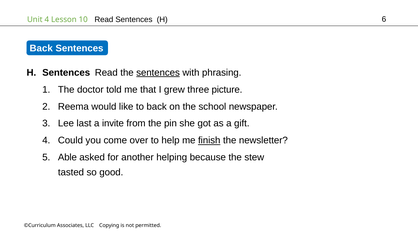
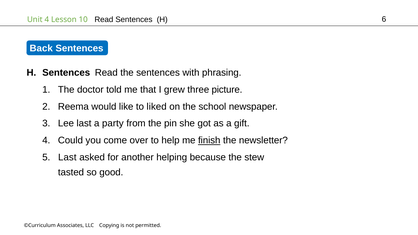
sentences underline: present -> none (158, 73)
to back: back -> liked (157, 107)
invite: invite -> party (113, 124)
Able: Able -> Last (67, 157)
